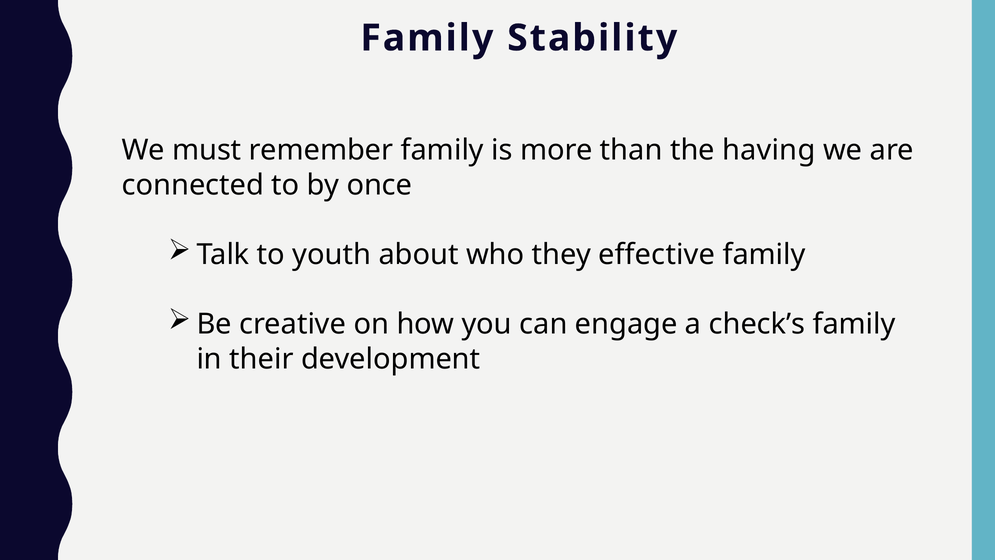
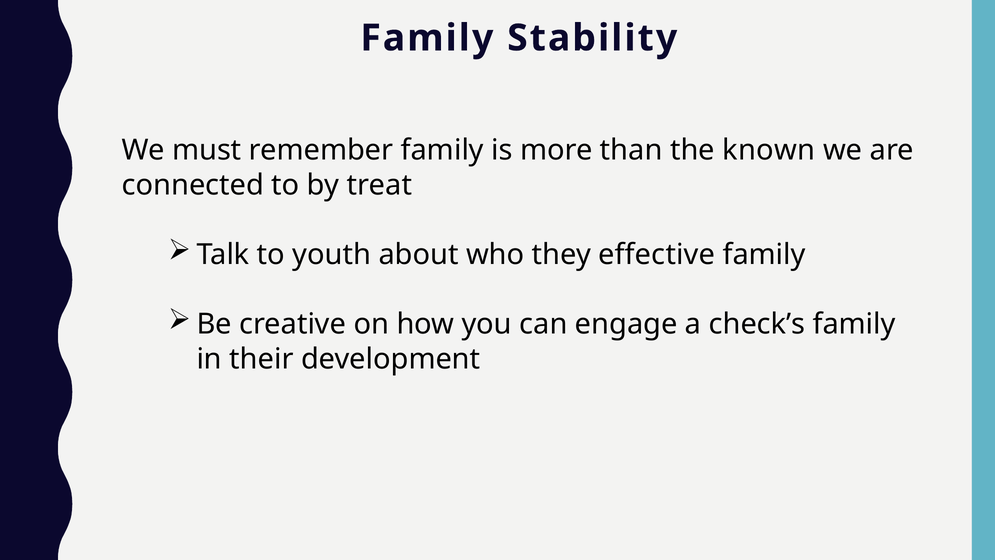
having: having -> known (769, 150)
once: once -> treat (379, 185)
